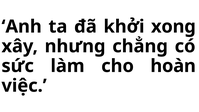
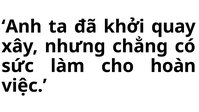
xong: xong -> quay (173, 27)
